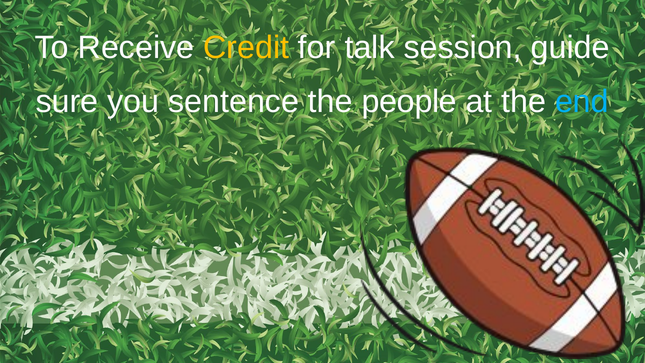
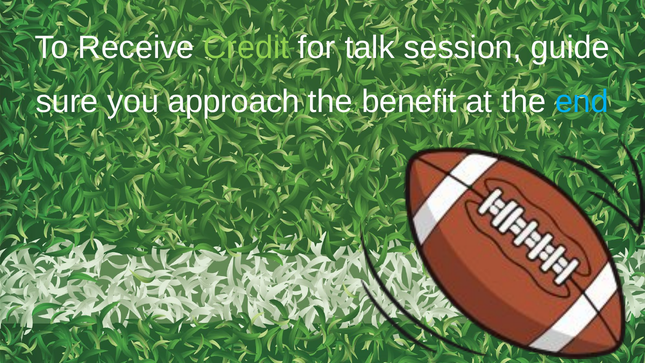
Credit colour: yellow -> light green (246, 48)
sentence: sentence -> approach (234, 102)
people: people -> benefit (409, 102)
